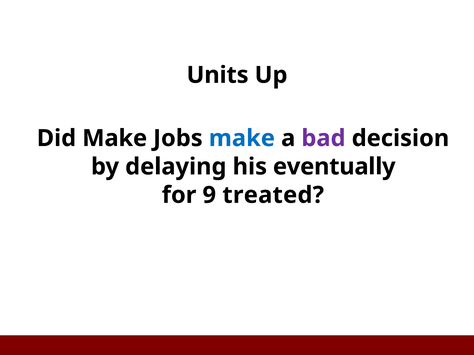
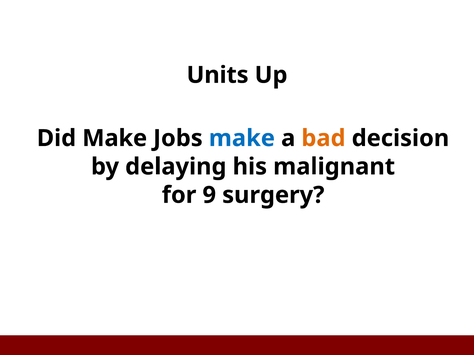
bad colour: purple -> orange (323, 138)
eventually: eventually -> malignant (334, 167)
treated: treated -> surgery (273, 195)
